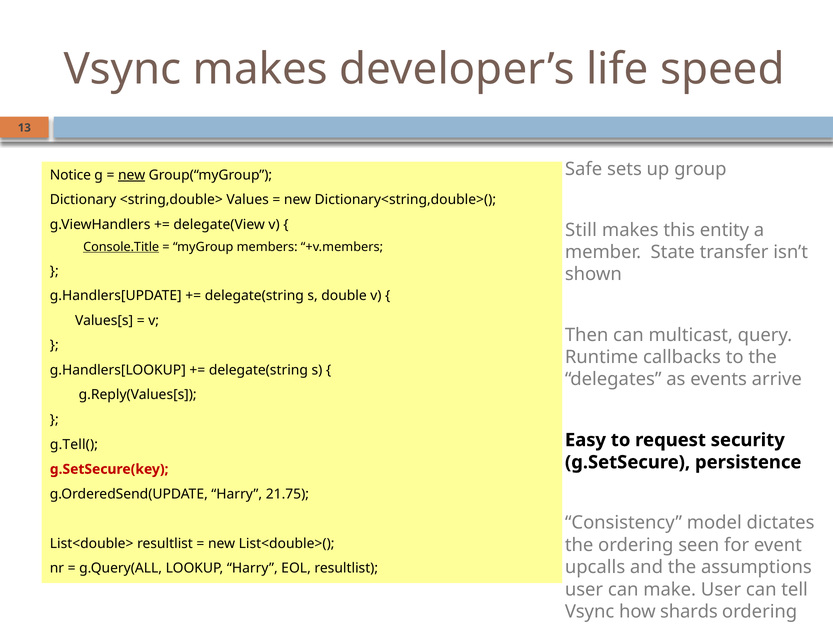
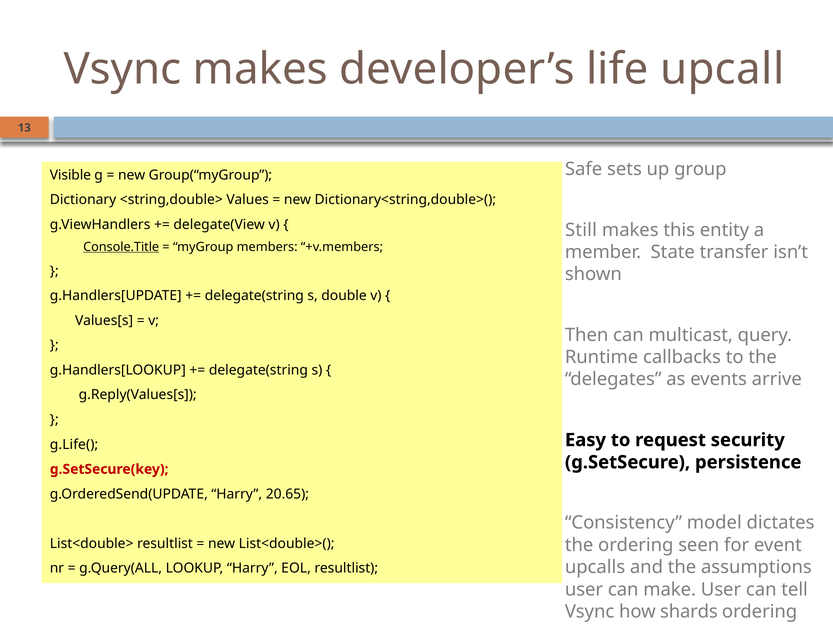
speed: speed -> upcall (722, 69)
Notice: Notice -> Visible (70, 175)
new underline: present -> none (132, 175)
g.Tell(: g.Tell( -> g.Life( (74, 444)
21.75: 21.75 -> 20.65 (287, 494)
